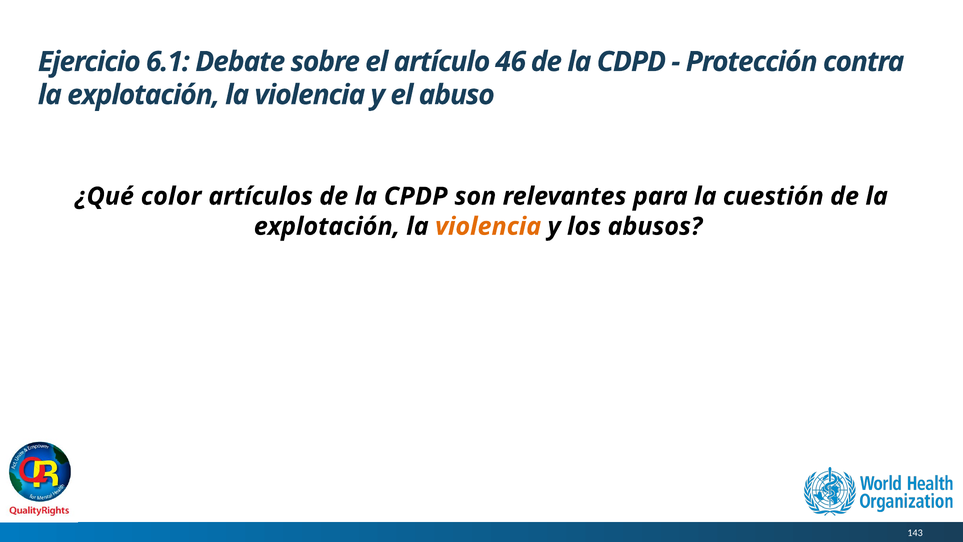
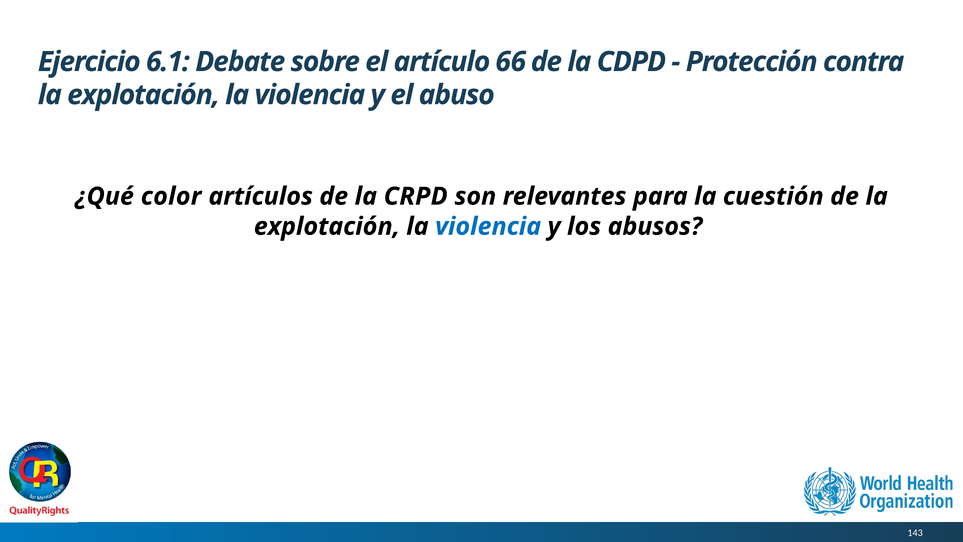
46: 46 -> 66 (511, 62)
CPDP: CPDP -> CRPD (416, 196)
violencia colour: orange -> blue (488, 226)
